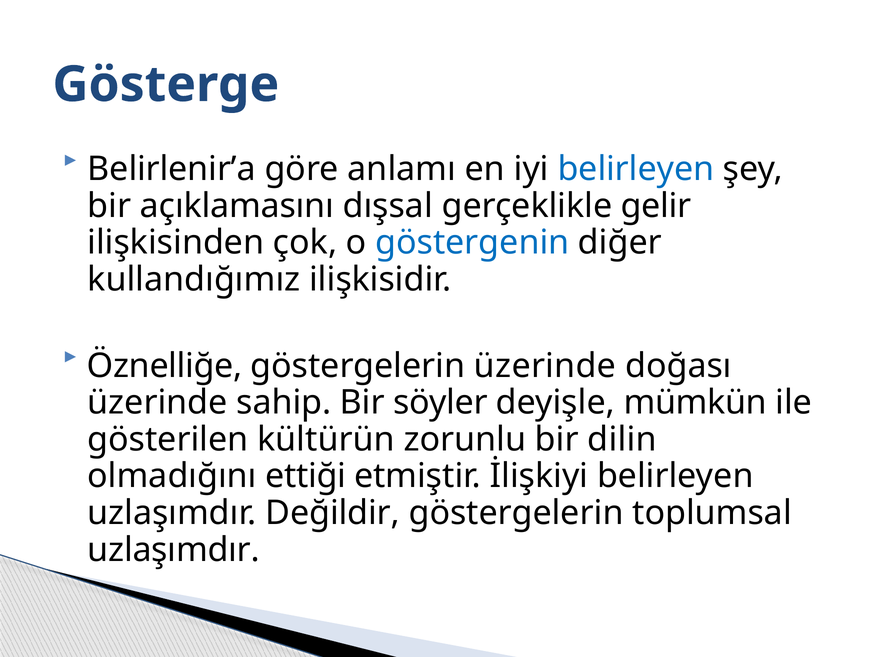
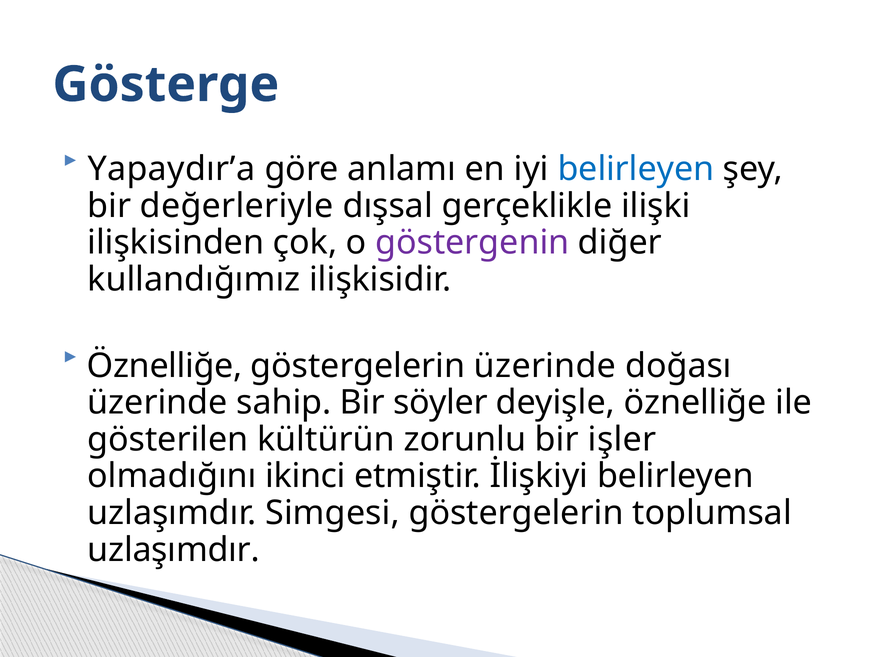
Belirlenir’a: Belirlenir’a -> Yapaydır’a (171, 169)
açıklamasını: açıklamasını -> değerleriyle (237, 206)
gelir: gelir -> ilişki (656, 206)
göstergenin colour: blue -> purple (472, 243)
deyişle mümkün: mümkün -> öznelliğe (695, 403)
dilin: dilin -> işler (622, 439)
ettiği: ettiği -> ikinci (306, 476)
Değildir: Değildir -> Simgesi (333, 513)
